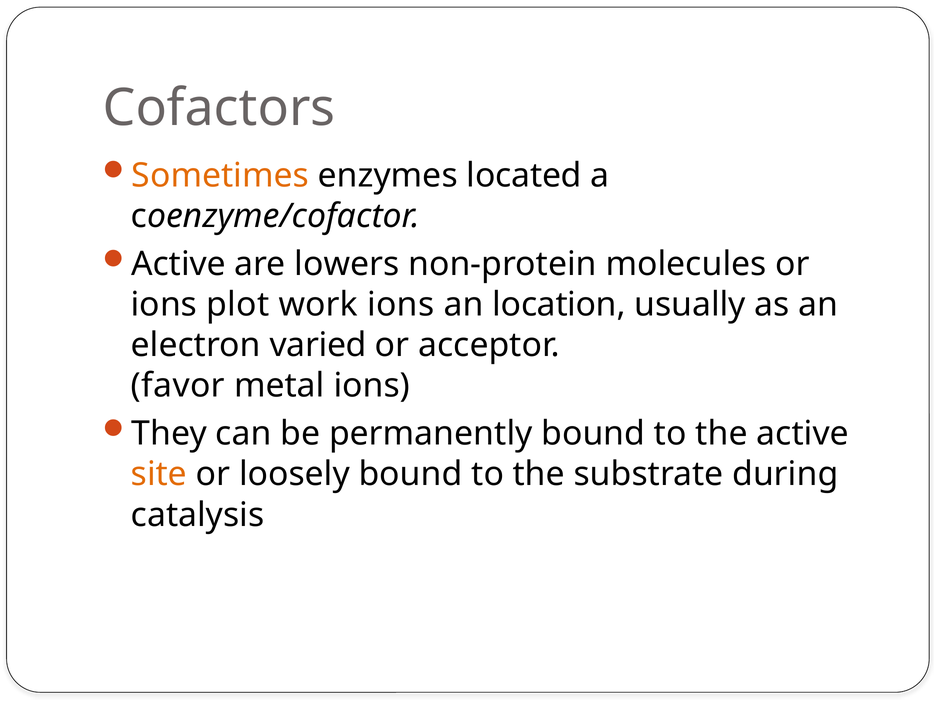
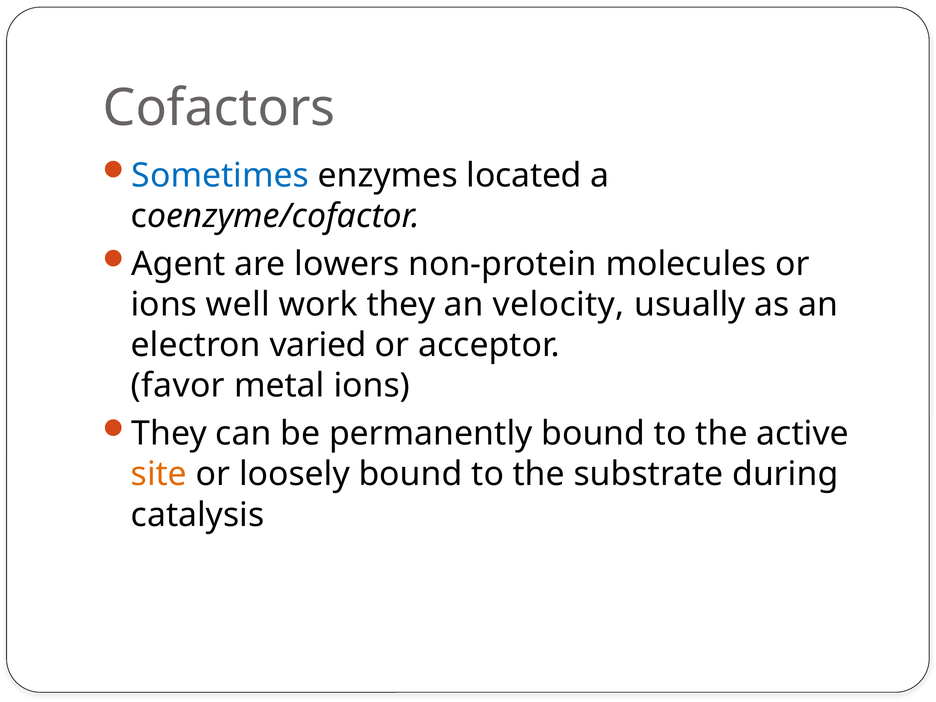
Sometimes colour: orange -> blue (220, 175)
Active: Active -> Agent (179, 264)
plot: plot -> well (238, 305)
work ions: ions -> they (401, 305)
location: location -> velocity (559, 305)
